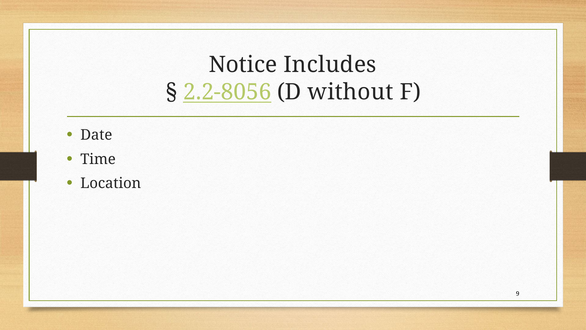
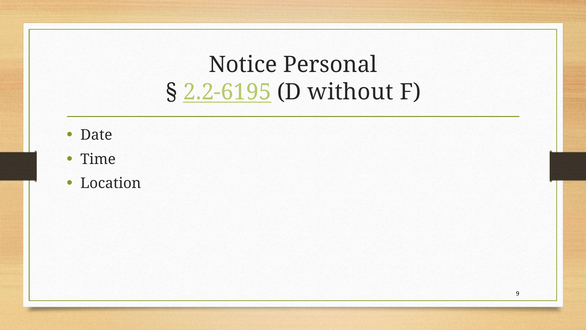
Includes: Includes -> Personal (330, 65)
2.2-8056: 2.2-8056 -> 2.2-6195 (227, 92)
